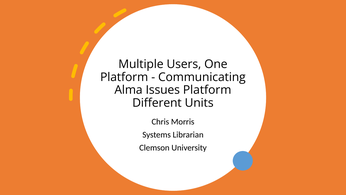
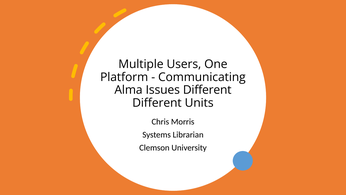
Issues Platform: Platform -> Different (207, 90)
